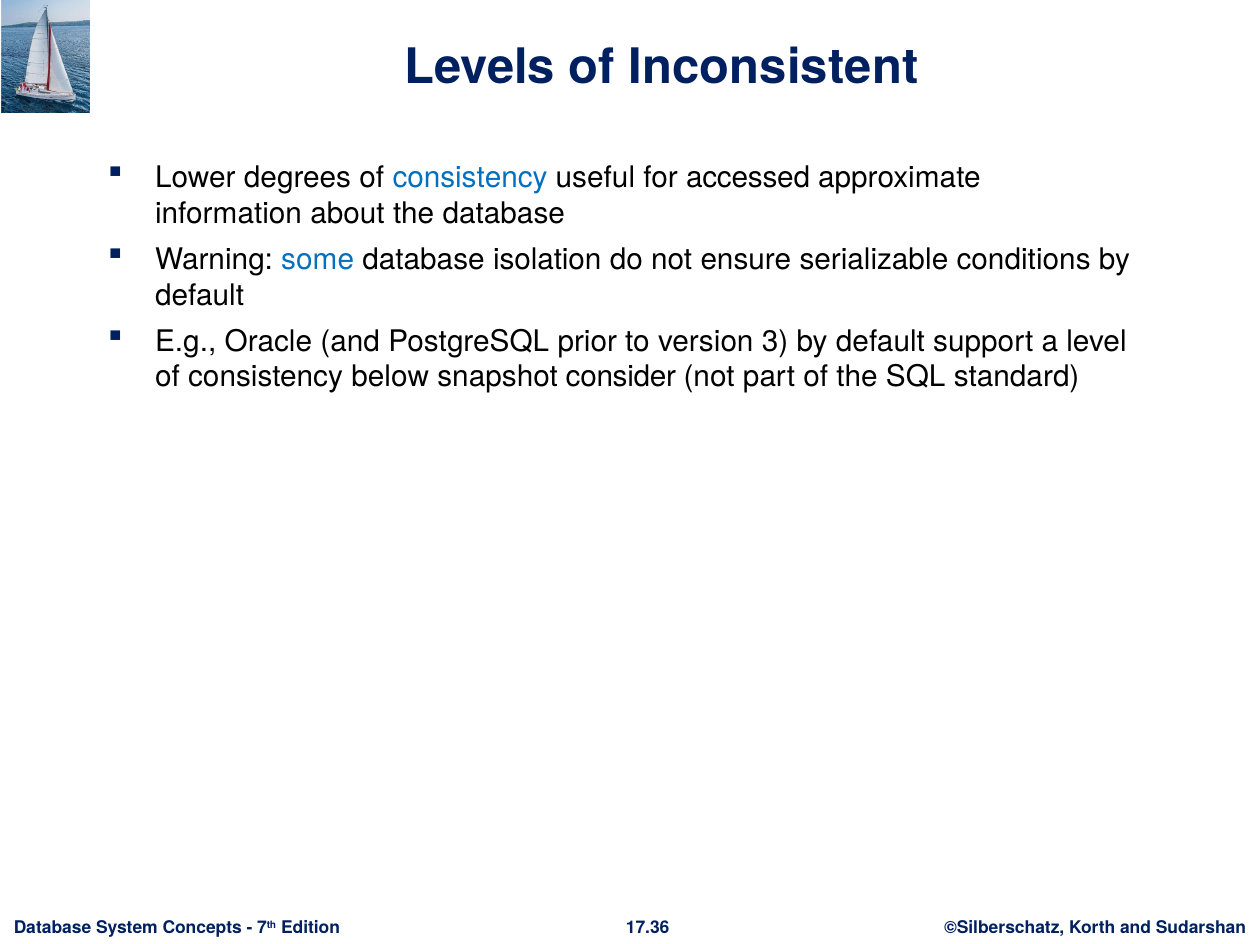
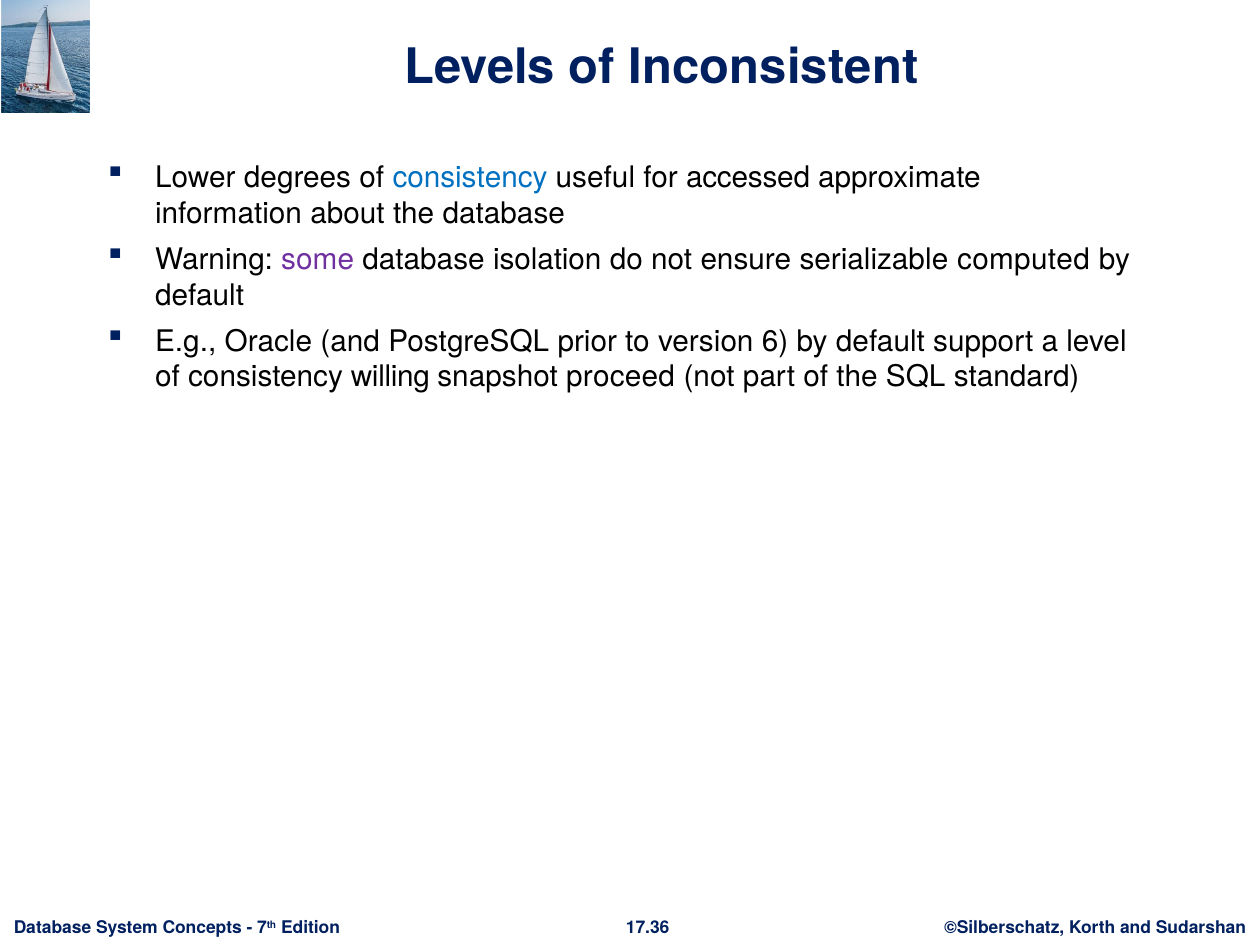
some colour: blue -> purple (318, 260)
conditions: conditions -> computed (1023, 260)
3: 3 -> 6 (775, 342)
below: below -> willing (390, 377)
consider: consider -> proceed (621, 377)
